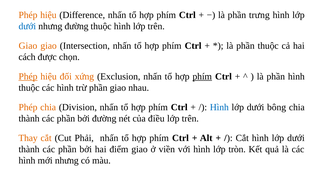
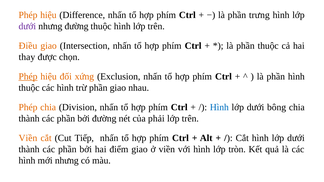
dưới colour: blue -> purple (27, 26)
Giao: Giao -> Điều (28, 46)
cách: cách -> thay (27, 57)
phím underline: present -> none (202, 77)
điều: điều -> phải (156, 119)
Thay: Thay -> Viền (28, 138)
Phải: Phải -> Tiếp (84, 138)
